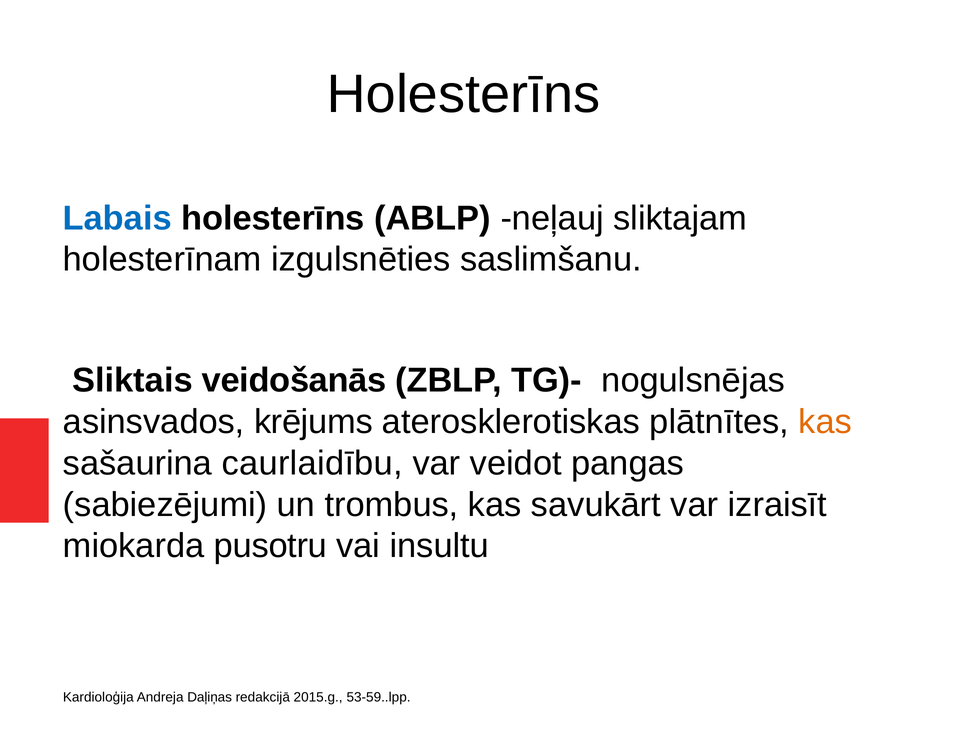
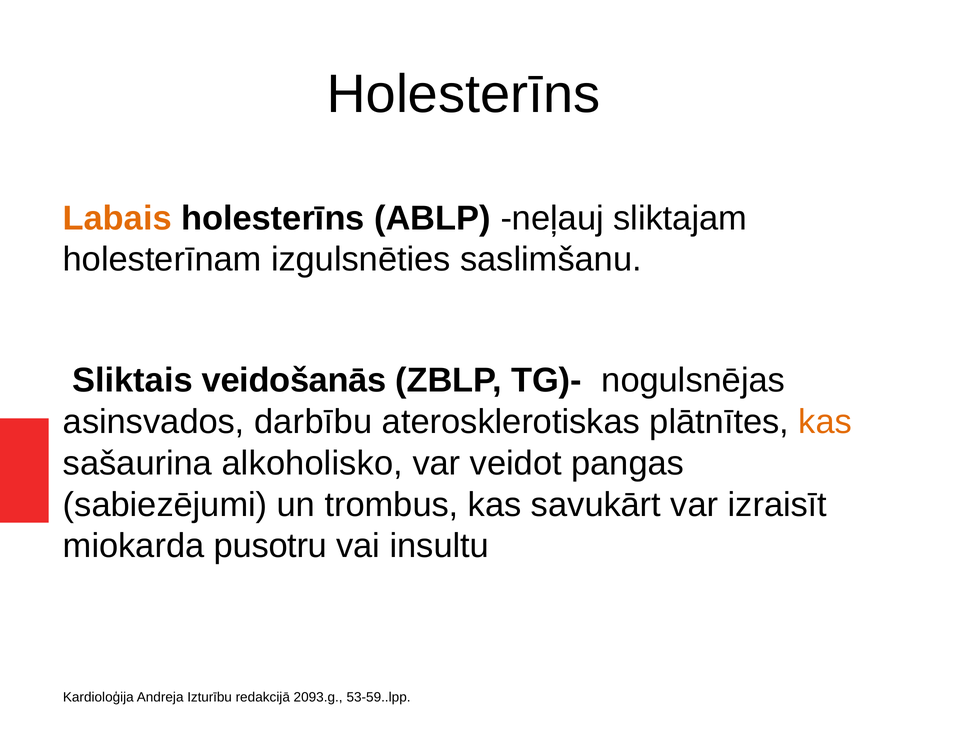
Labais colour: blue -> orange (117, 218)
krējums: krējums -> darbību (313, 422)
caurlaidību: caurlaidību -> alkoholisko (312, 464)
Daļiņas: Daļiņas -> Izturību (210, 698)
2015.g: 2015.g -> 2093.g (318, 698)
